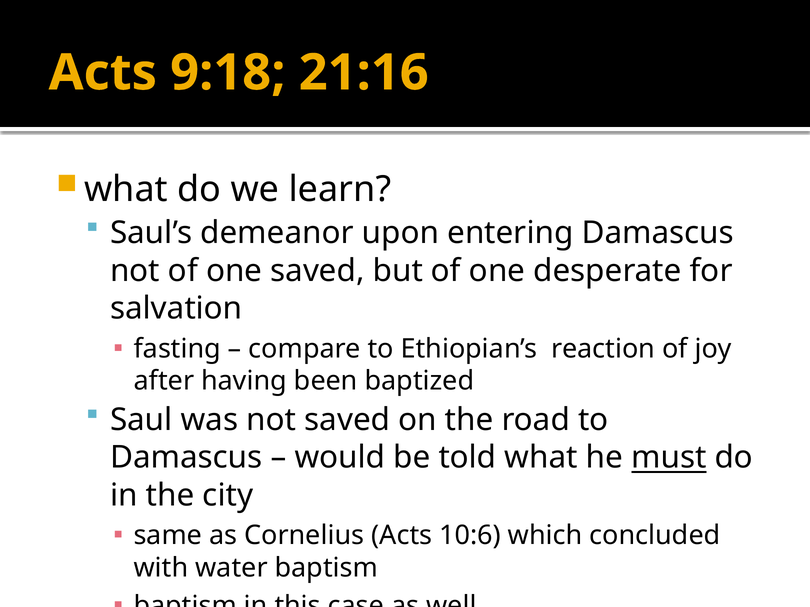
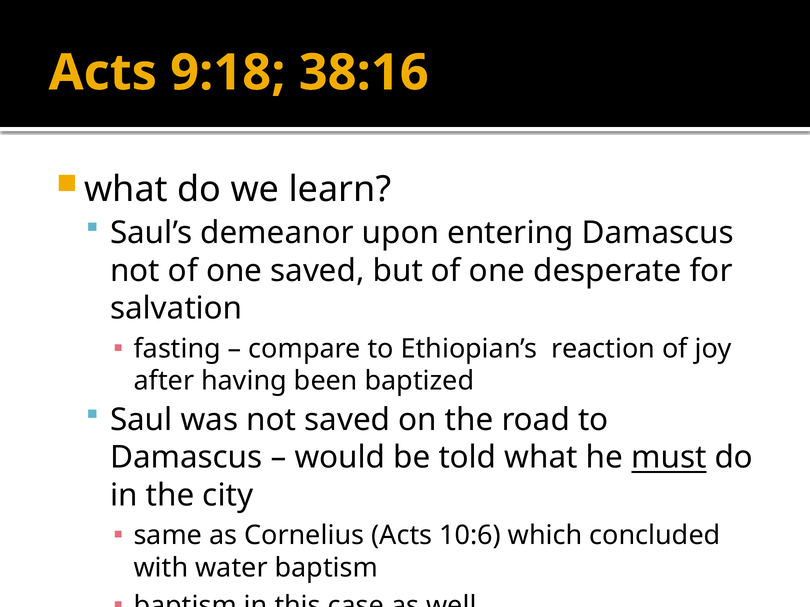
21:16: 21:16 -> 38:16 (364, 73)
